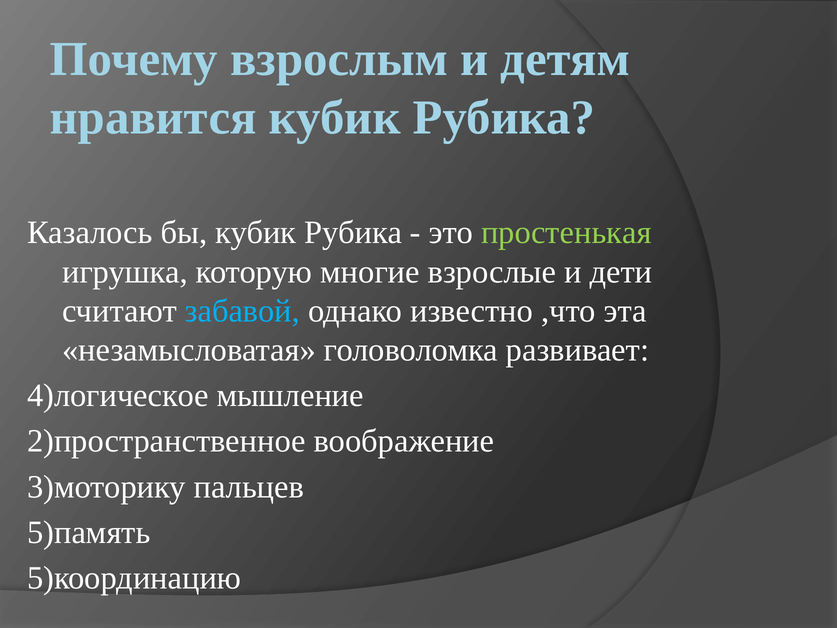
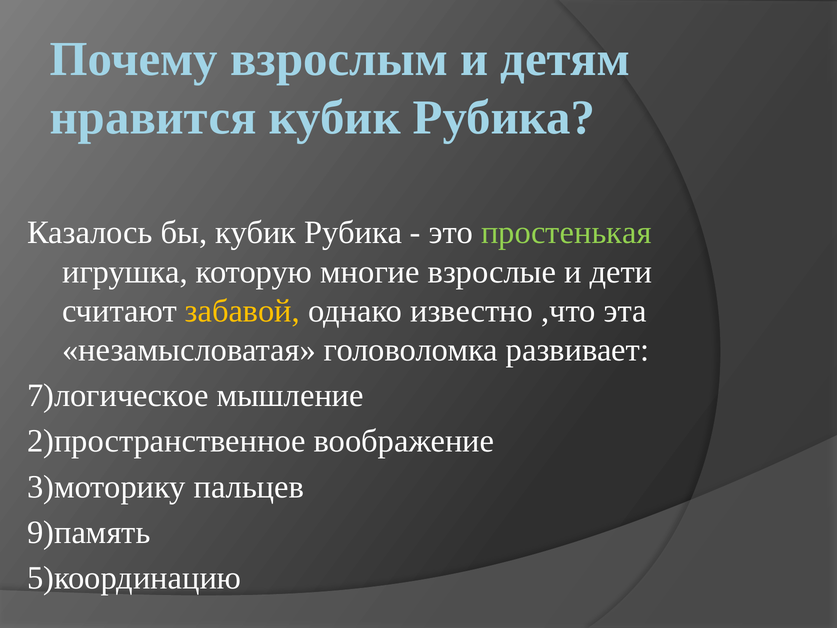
забавой colour: light blue -> yellow (242, 311)
4)логическое: 4)логическое -> 7)логическое (118, 395)
5)память: 5)память -> 9)память (89, 532)
